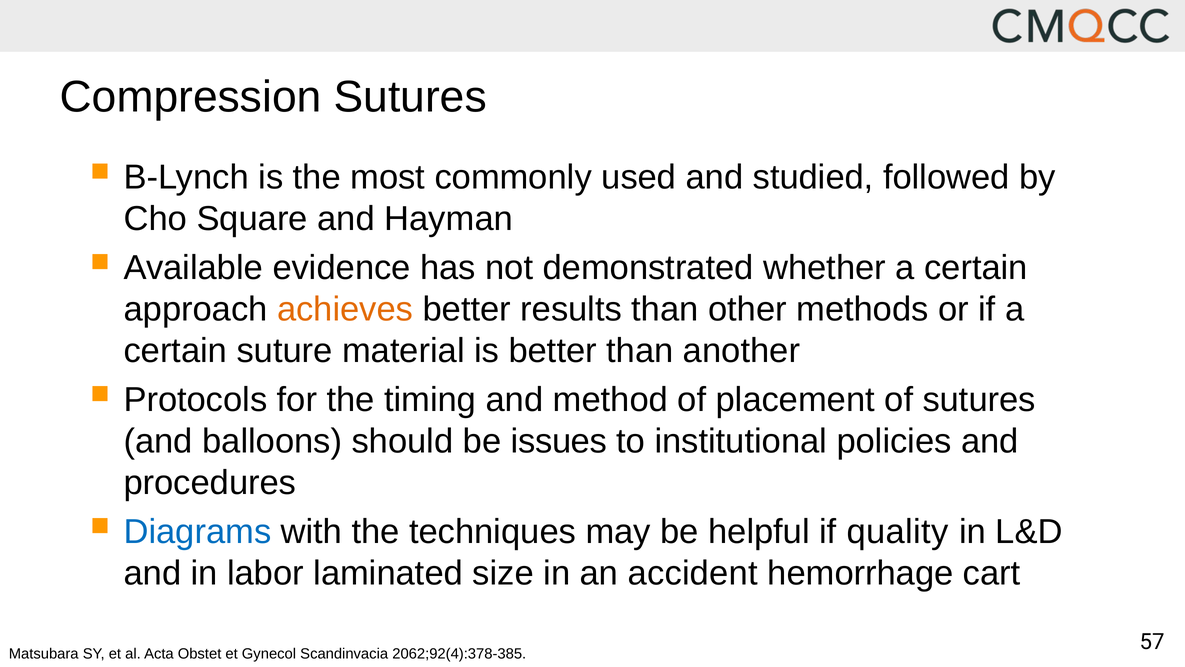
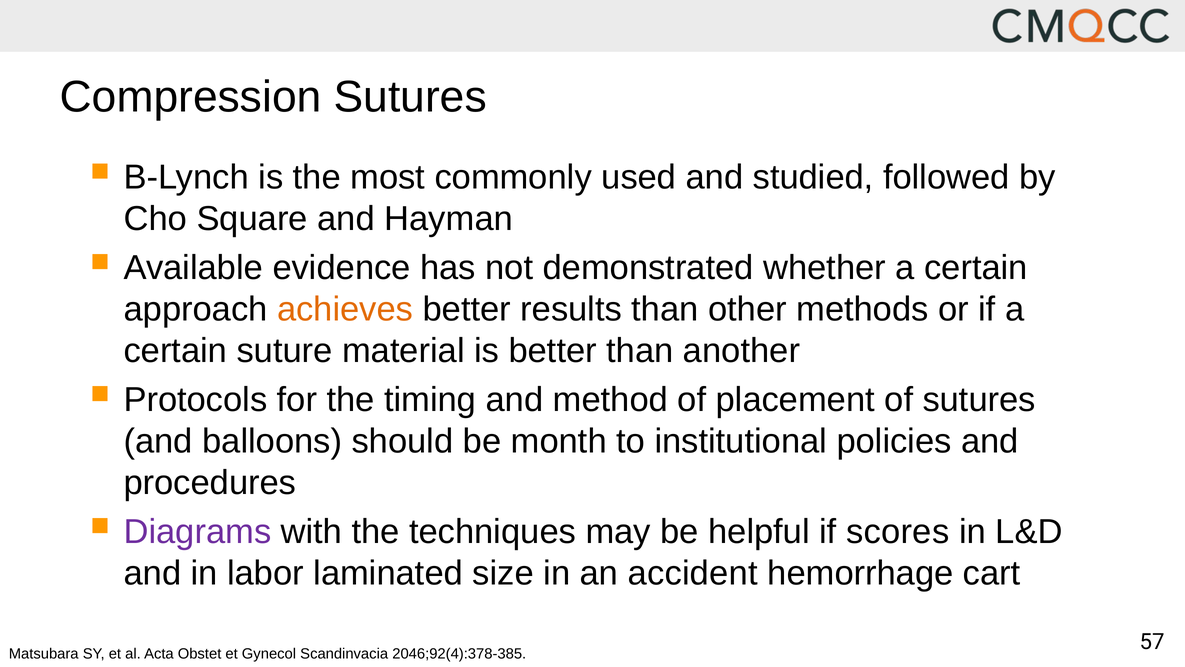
issues: issues -> month (559, 441)
Diagrams colour: blue -> purple (197, 531)
quality: quality -> scores (898, 531)
2062;92(4):378-385: 2062;92(4):378-385 -> 2046;92(4):378-385 (459, 653)
